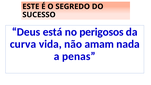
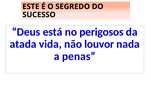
curva: curva -> atada (23, 44)
amam: amam -> louvor (99, 44)
